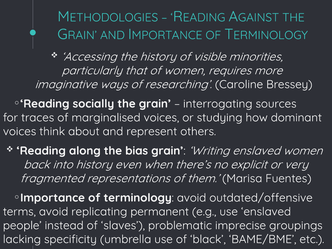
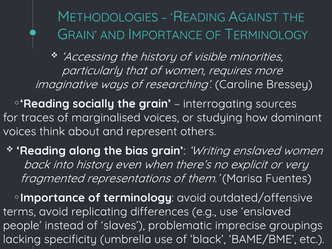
permanent: permanent -> differences (160, 212)
